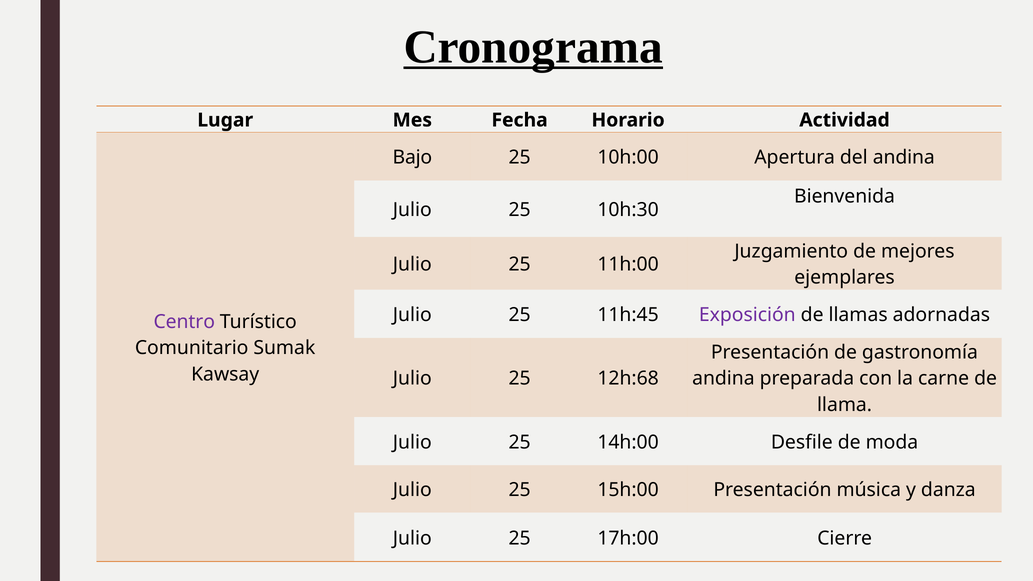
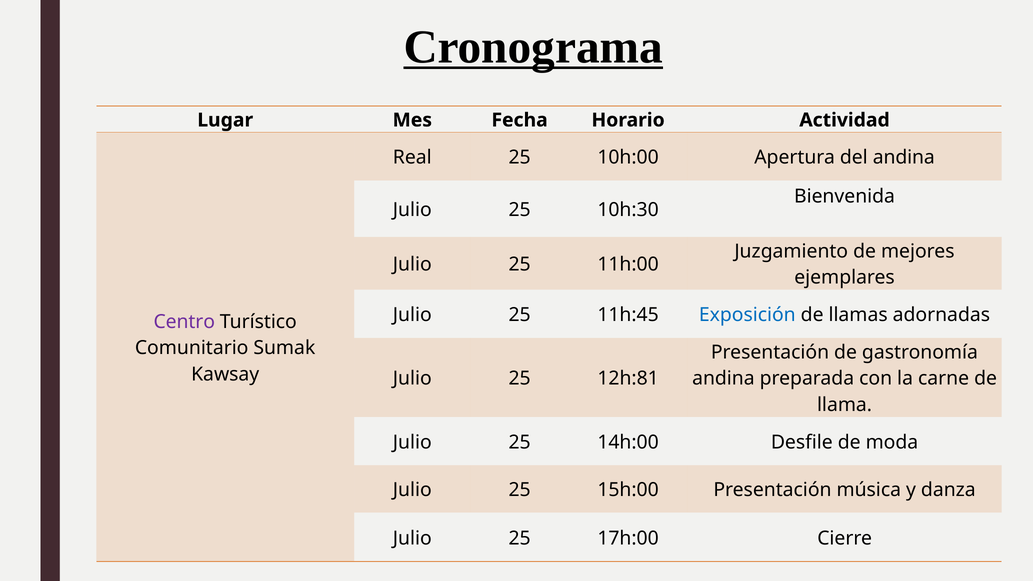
Bajo: Bajo -> Real (412, 157)
Exposición colour: purple -> blue (747, 315)
12h:68: 12h:68 -> 12h:81 (628, 379)
